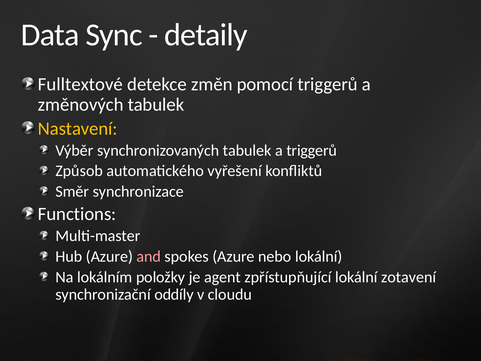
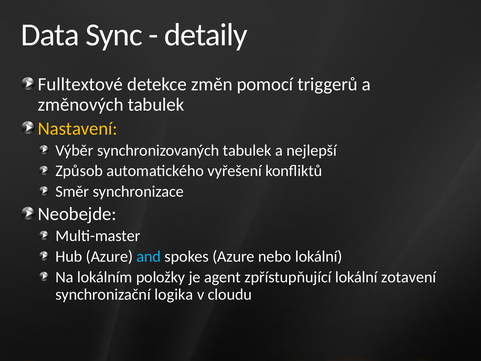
a triggerů: triggerů -> nejlepší (312, 150)
Functions: Functions -> Neobejde (77, 214)
and colour: pink -> light blue (149, 256)
oddíly: oddíly -> logika (174, 294)
